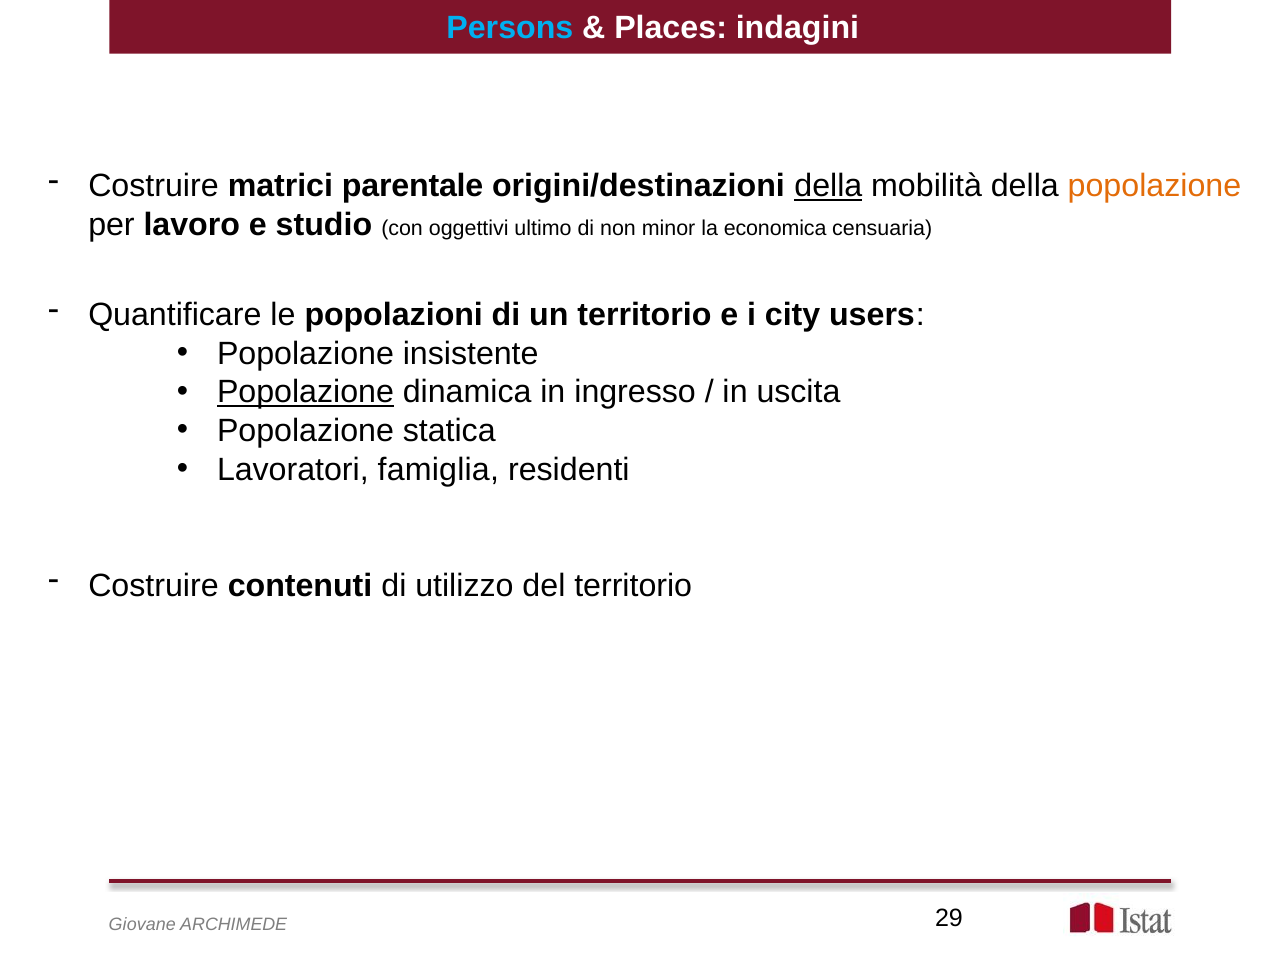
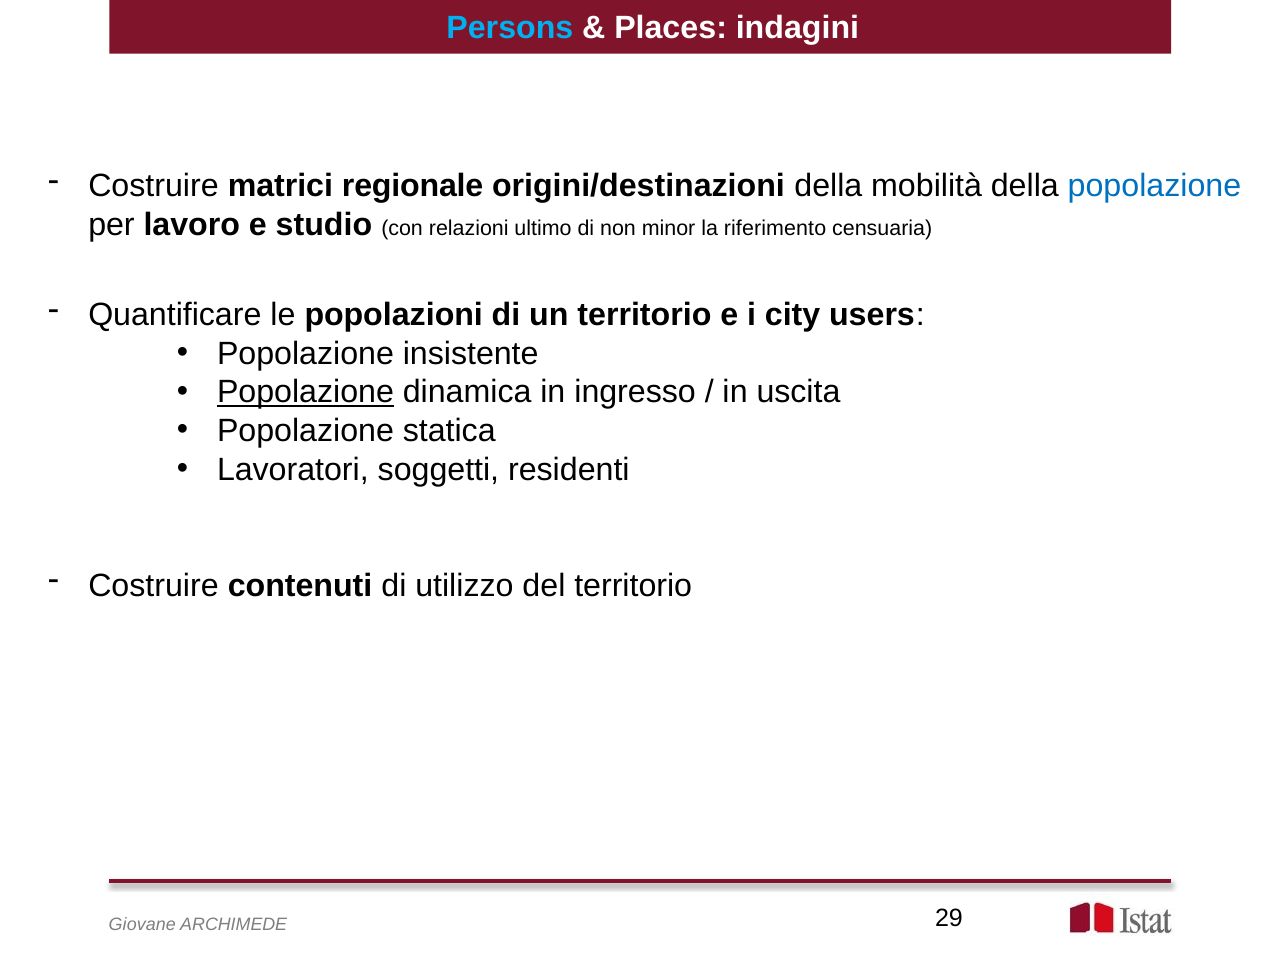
parentale: parentale -> regionale (413, 186)
della underline: present -> none (828, 186)
popolazione colour: orange -> blue (1154, 186)
oggettivi: oggettivi -> relazioni (469, 228)
economica: economica -> riferimento (775, 228)
famiglia: famiglia -> soggetti (438, 469)
